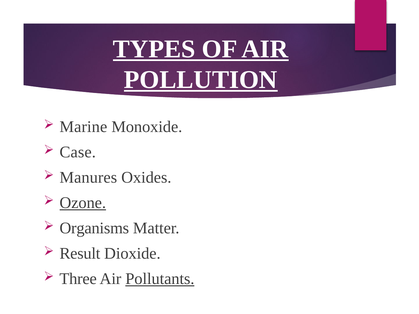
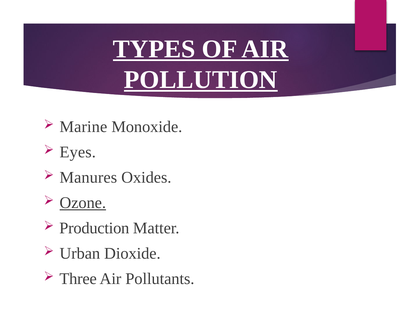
Case: Case -> Eyes (78, 152)
Organisms: Organisms -> Production (94, 228)
Result: Result -> Urban (80, 254)
Pollutants underline: present -> none (160, 279)
